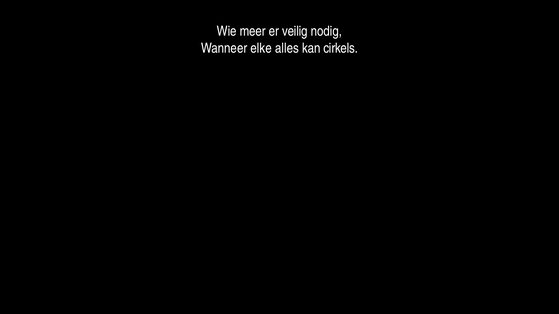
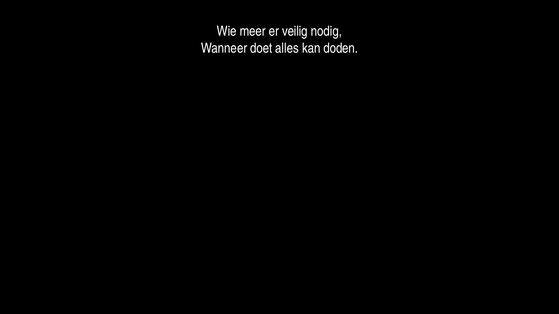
elke: elke -> doet (261, 48)
cirkels: cirkels -> doden (341, 48)
